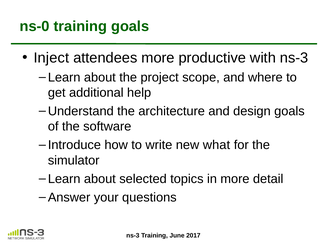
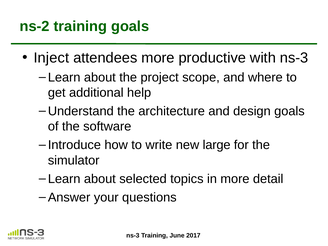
ns-0: ns-0 -> ns-2 (35, 26)
what: what -> large (217, 145)
